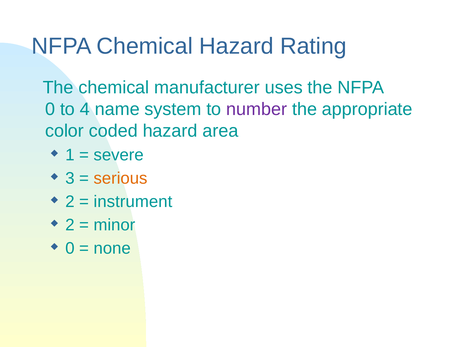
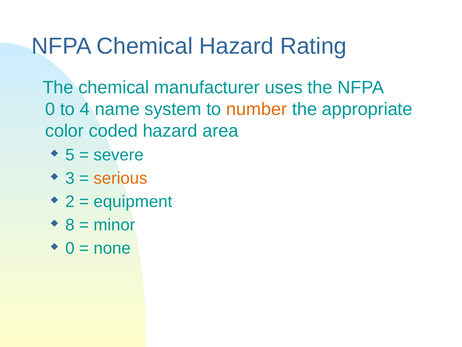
number colour: purple -> orange (257, 109)
1: 1 -> 5 (70, 155)
instrument: instrument -> equipment (133, 201)
2: 2 -> 8 (70, 225)
